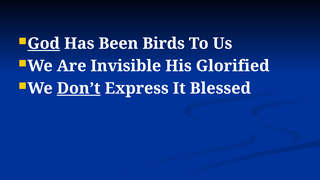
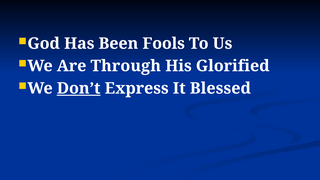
God underline: present -> none (44, 44)
Birds: Birds -> Fools (164, 44)
Invisible: Invisible -> Through (126, 66)
